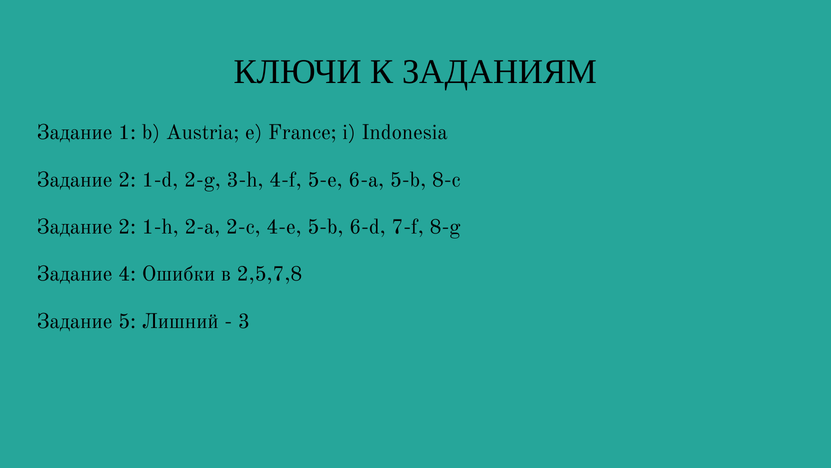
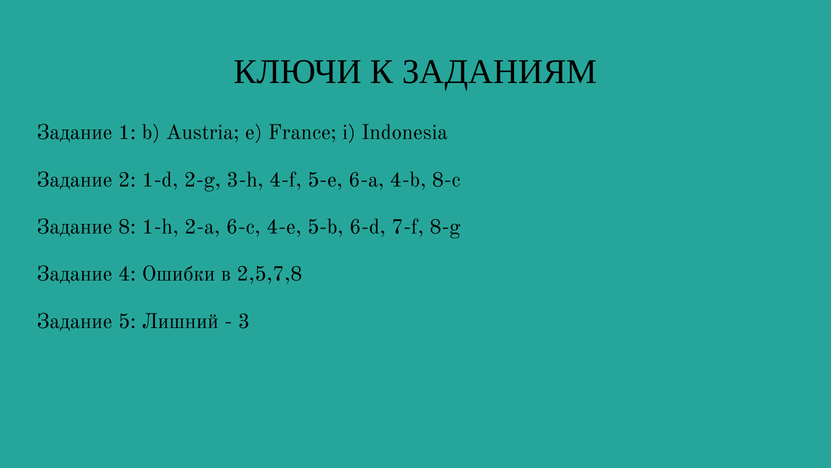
6-a 5-b: 5-b -> 4-b (408, 180)
2: 2 -> 8 (127, 227)
2-c: 2-c -> 6-c (243, 227)
